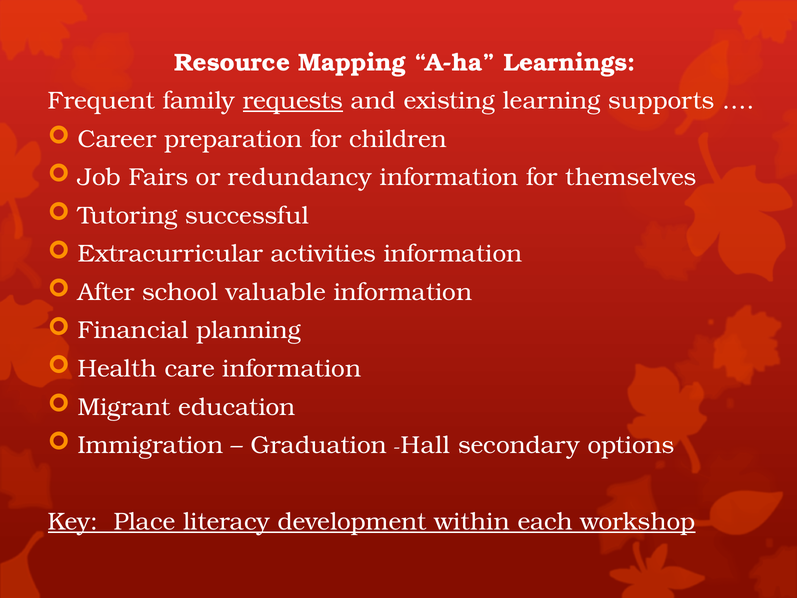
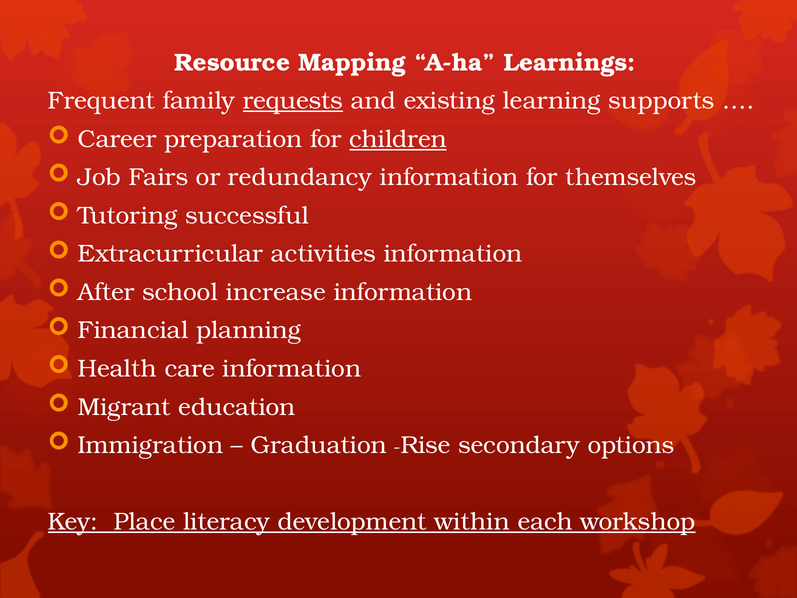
children underline: none -> present (398, 139)
valuable: valuable -> increase (276, 292)
Hall: Hall -> Rise (426, 445)
